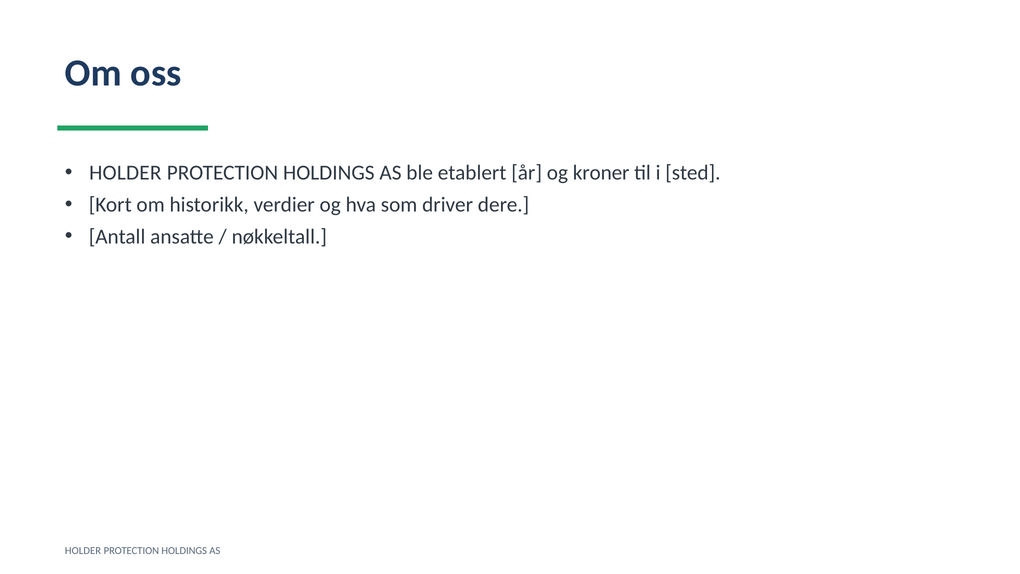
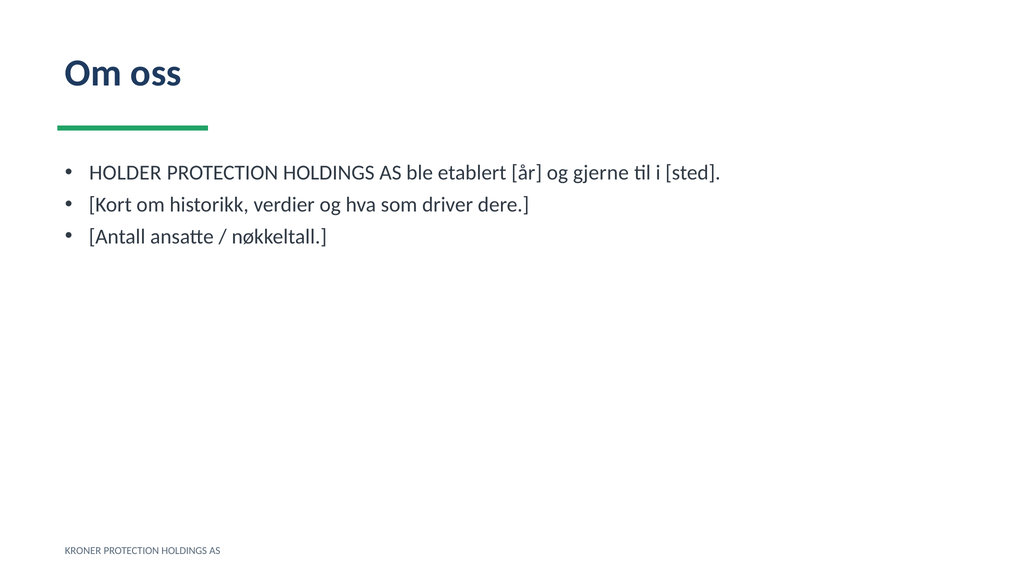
kroner: kroner -> gjerne (601, 173)
HOLDER: HOLDER -> KRONER (83, 551)
